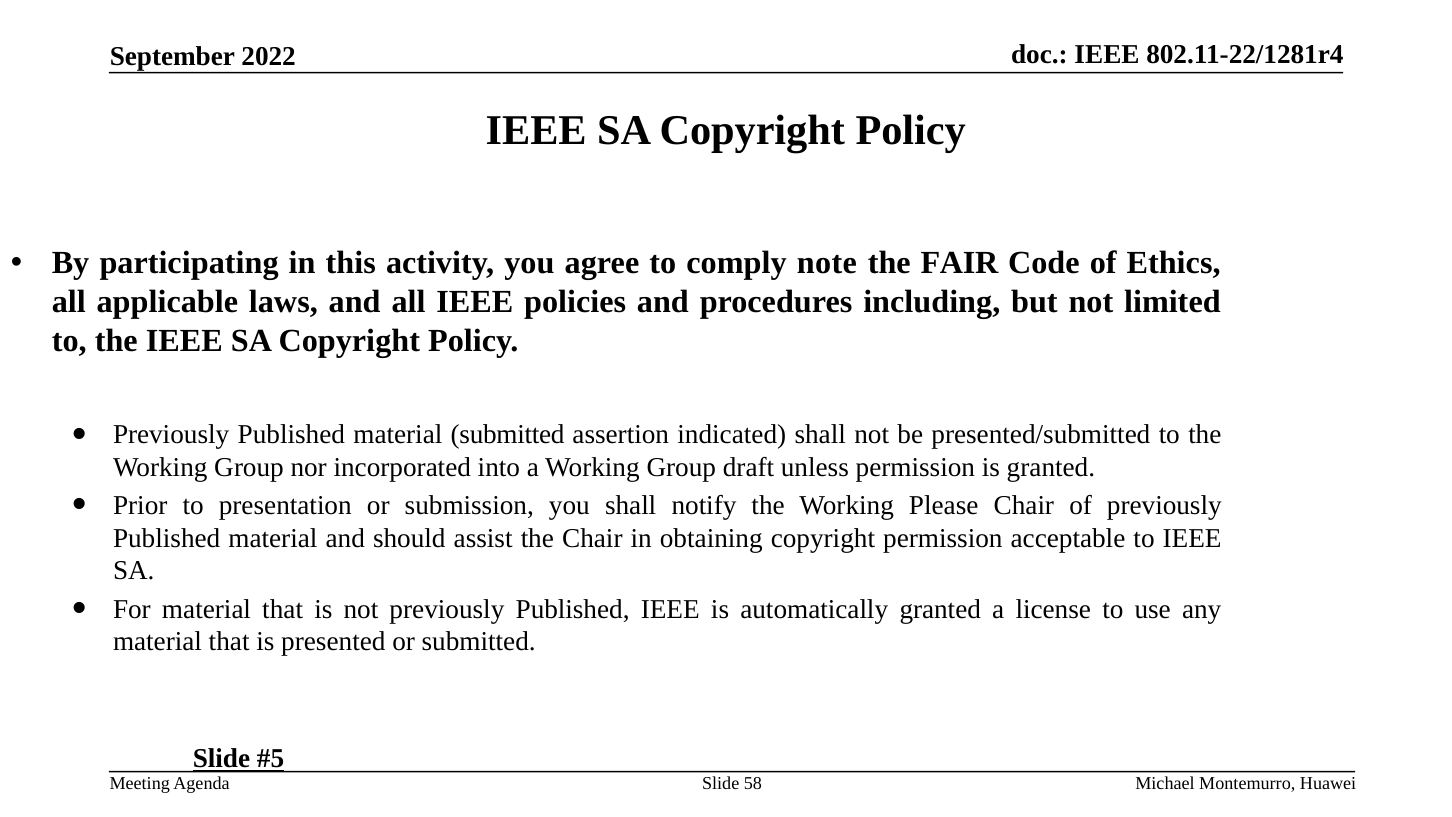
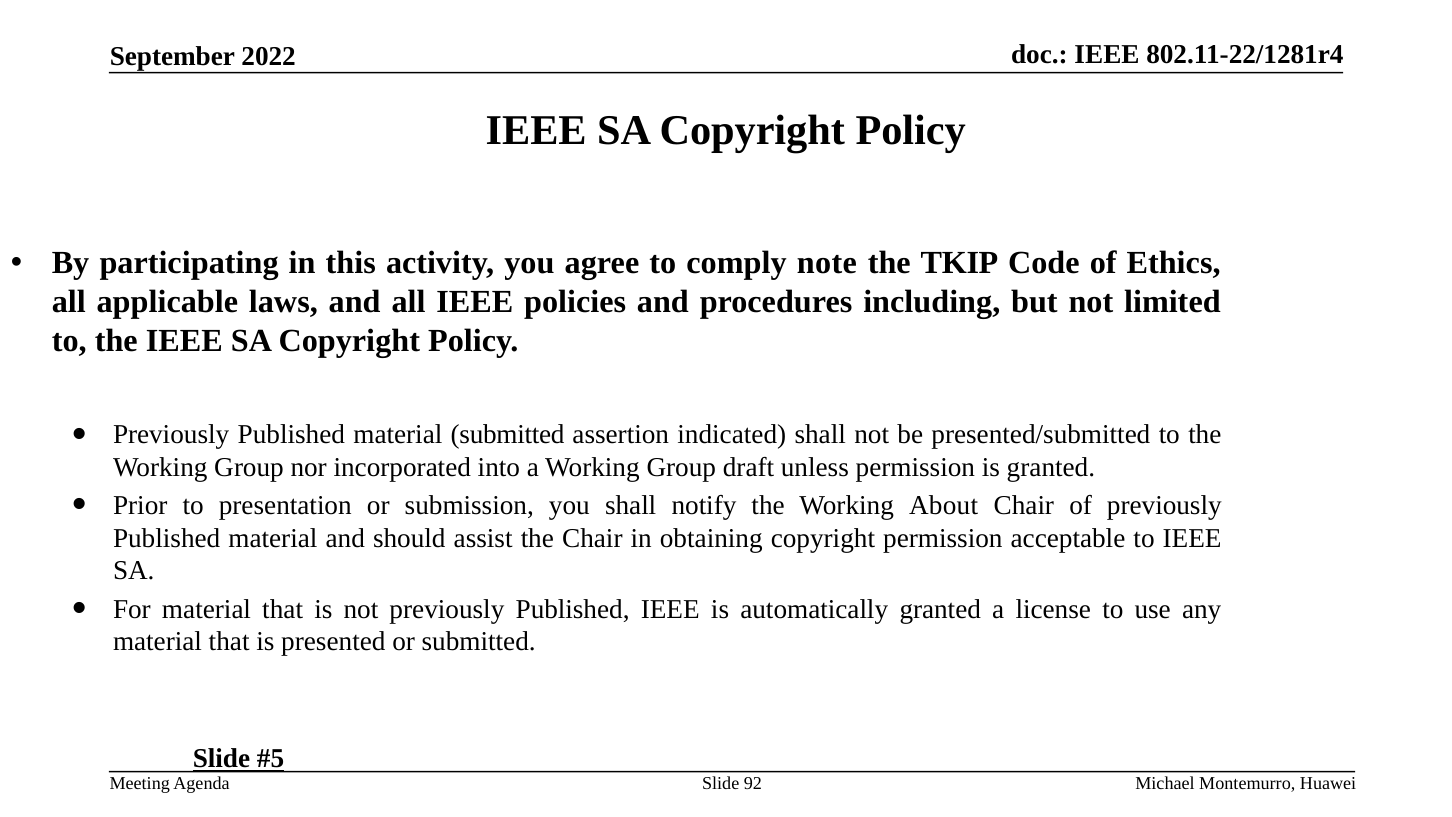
FAIR: FAIR -> TKIP (960, 263)
Please: Please -> About (944, 505)
58: 58 -> 92 (753, 783)
